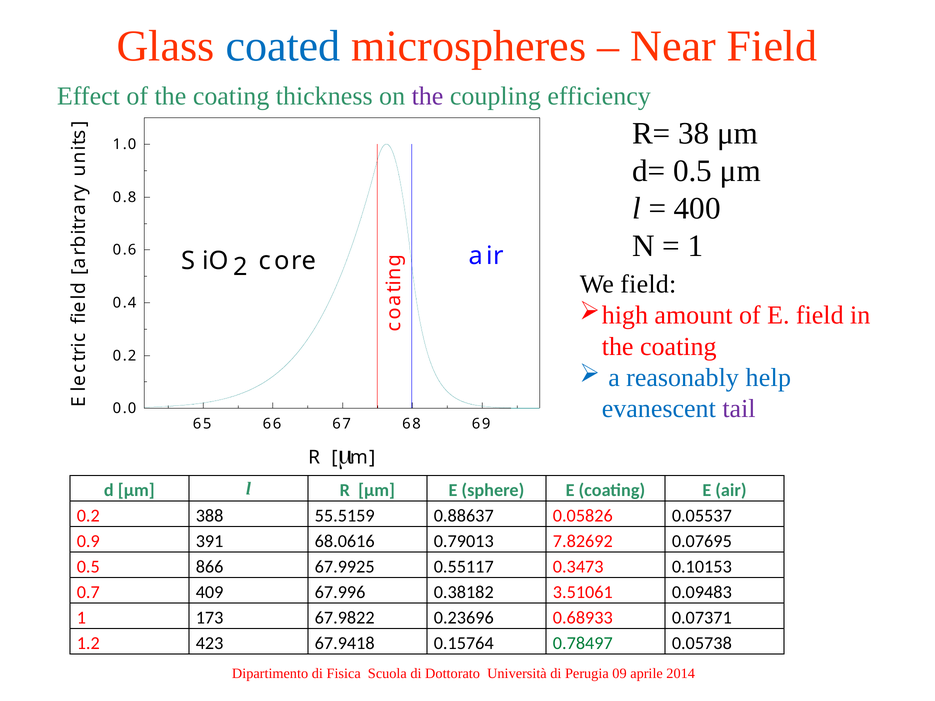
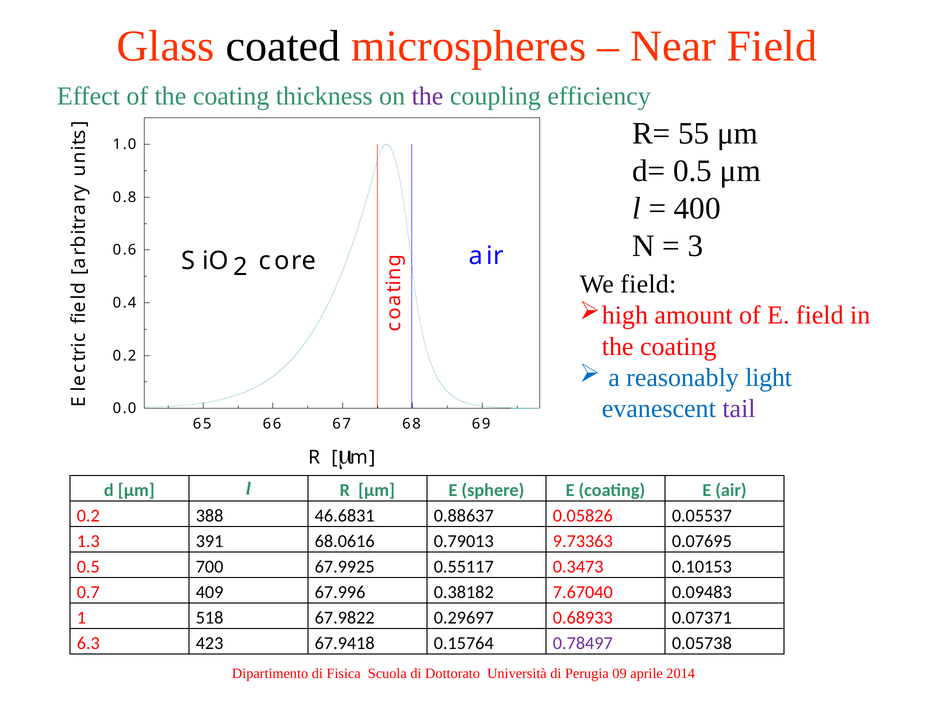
coated colour: blue -> black (283, 46)
38: 38 -> 55 (694, 134)
1: 1 -> 3 (696, 246)
help: help -> light (769, 378)
55.5159: 55.5159 -> 46.6831 (345, 516)
0.9: 0.9 -> 1.3 (88, 541)
7.82692: 7.82692 -> 9.73363 (583, 541)
866: 866 -> 700 (210, 567)
3.51061: 3.51061 -> 7.67040 (583, 592)
173: 173 -> 518 (210, 618)
0.23696: 0.23696 -> 0.29697 (464, 618)
1.2: 1.2 -> 6.3 (88, 643)
0.78497 colour: green -> purple (583, 643)
